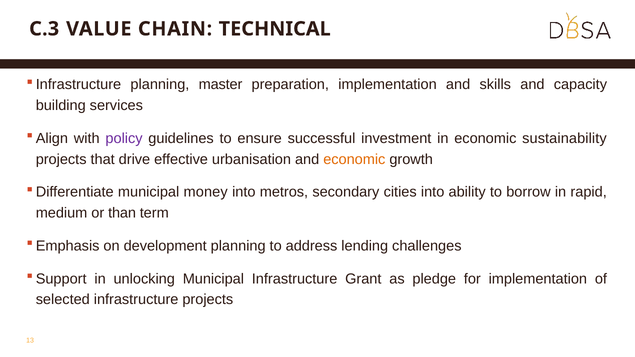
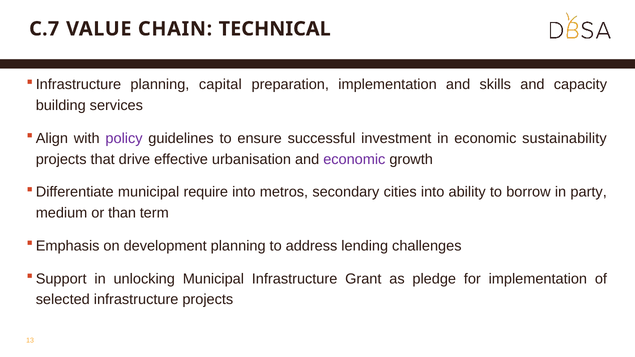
C.3: C.3 -> C.7 (44, 29)
master: master -> capital (220, 85)
economic colour: orange -> purple (354, 159)
money: money -> require (206, 192)
rapid: rapid -> party (589, 192)
